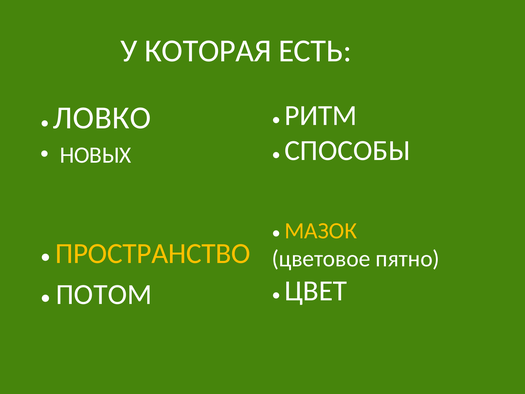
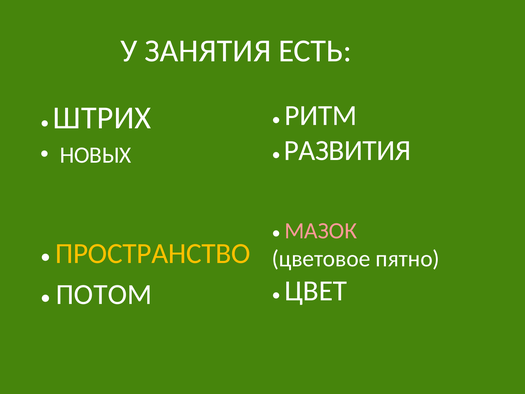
КОТОРАЯ: КОТОРАЯ -> ЗАНЯТИЯ (208, 51)
ЛОВКО: ЛОВКО -> ШТРИХ (102, 118)
СПОСОБЫ: СПОСОБЫ -> РАЗВИТИЯ (347, 151)
МАЗОК colour: yellow -> pink (321, 231)
